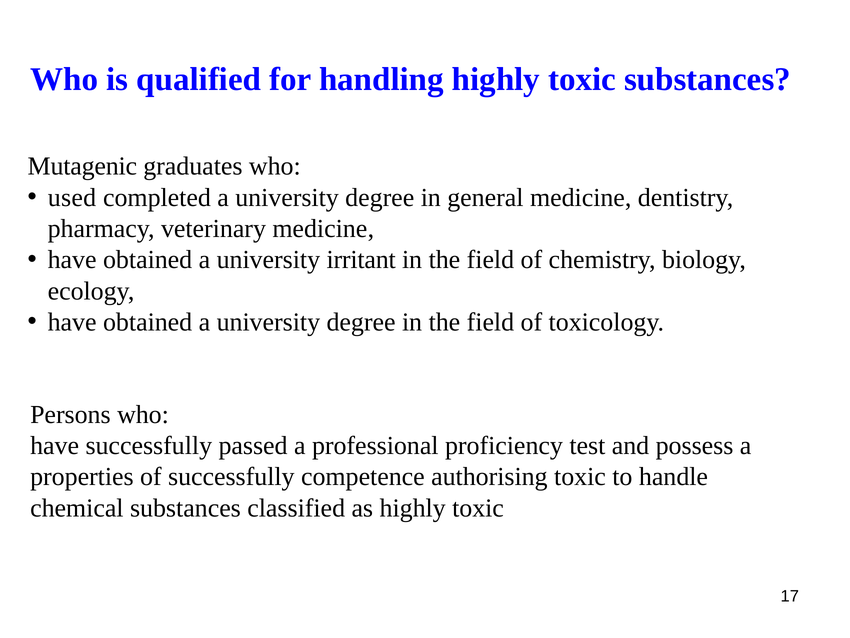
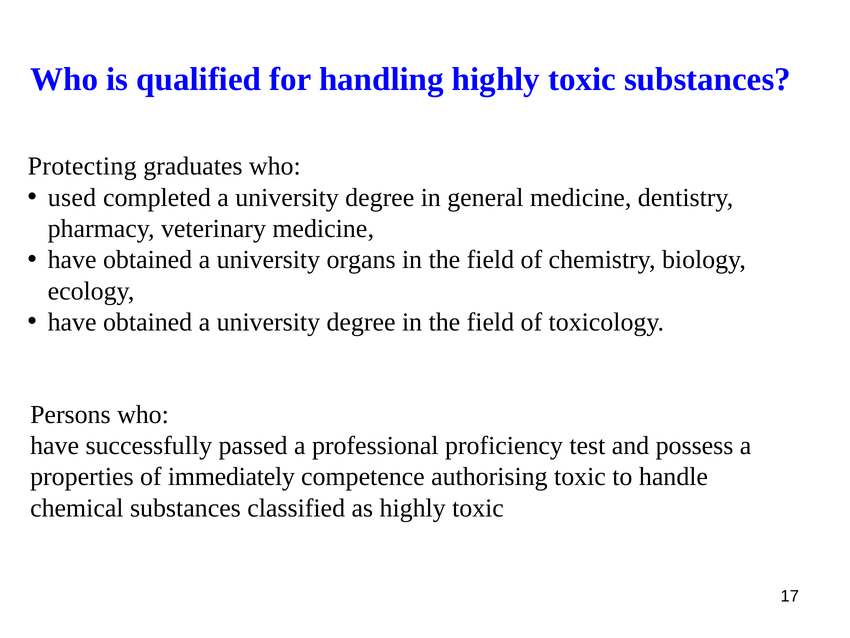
Mutagenic: Mutagenic -> Protecting (82, 166)
irritant: irritant -> organs (361, 260)
of successfully: successfully -> immediately (231, 476)
